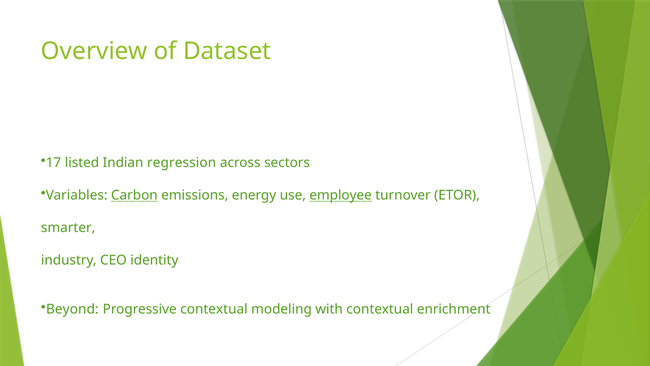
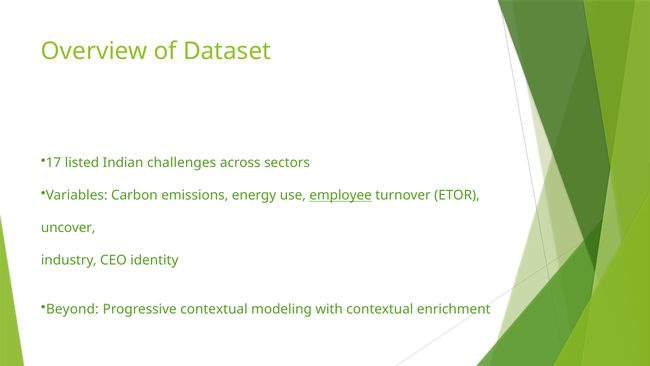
regression: regression -> challenges (182, 163)
Carbon underline: present -> none (134, 195)
smarter: smarter -> uncover (68, 228)
